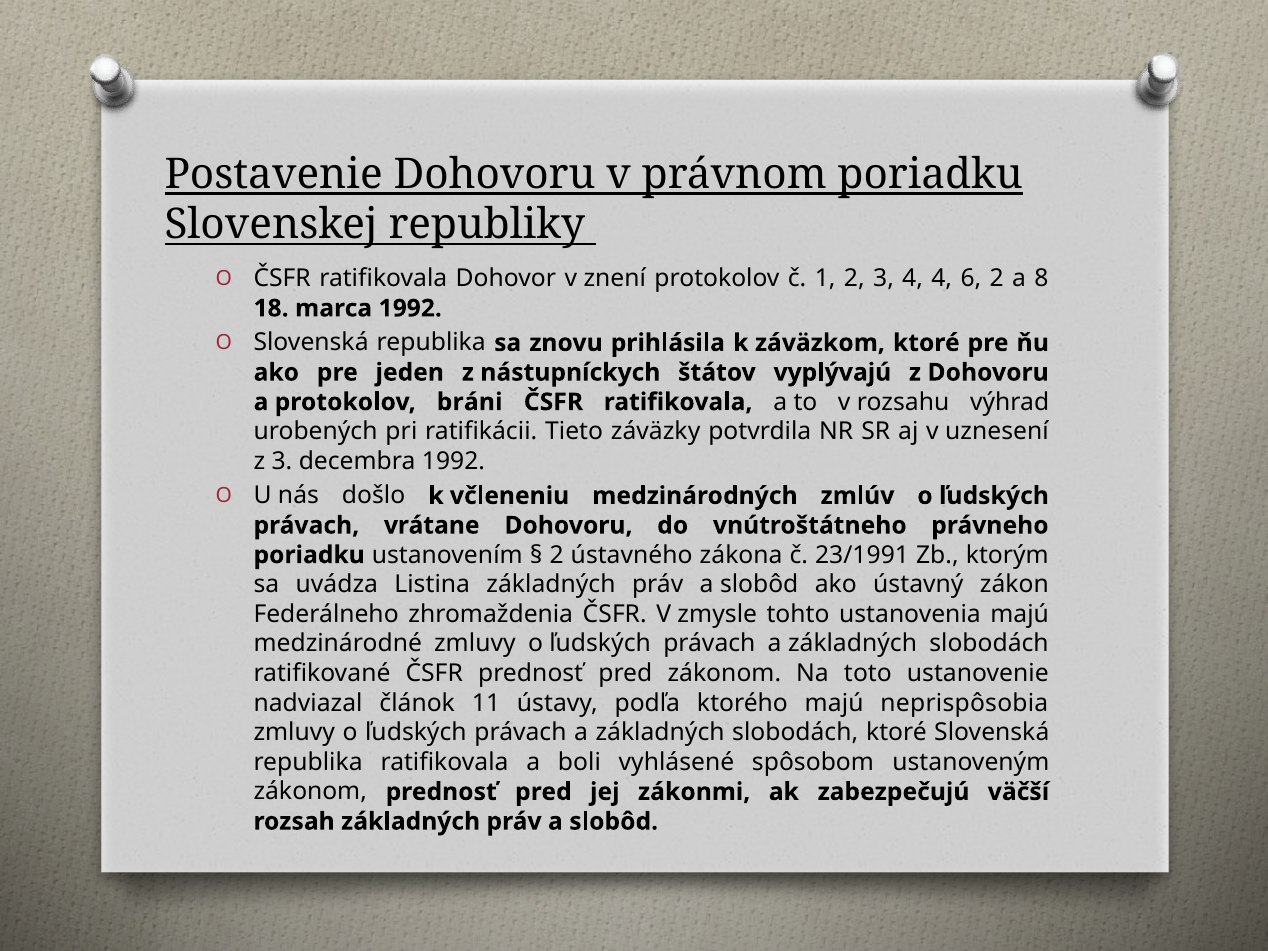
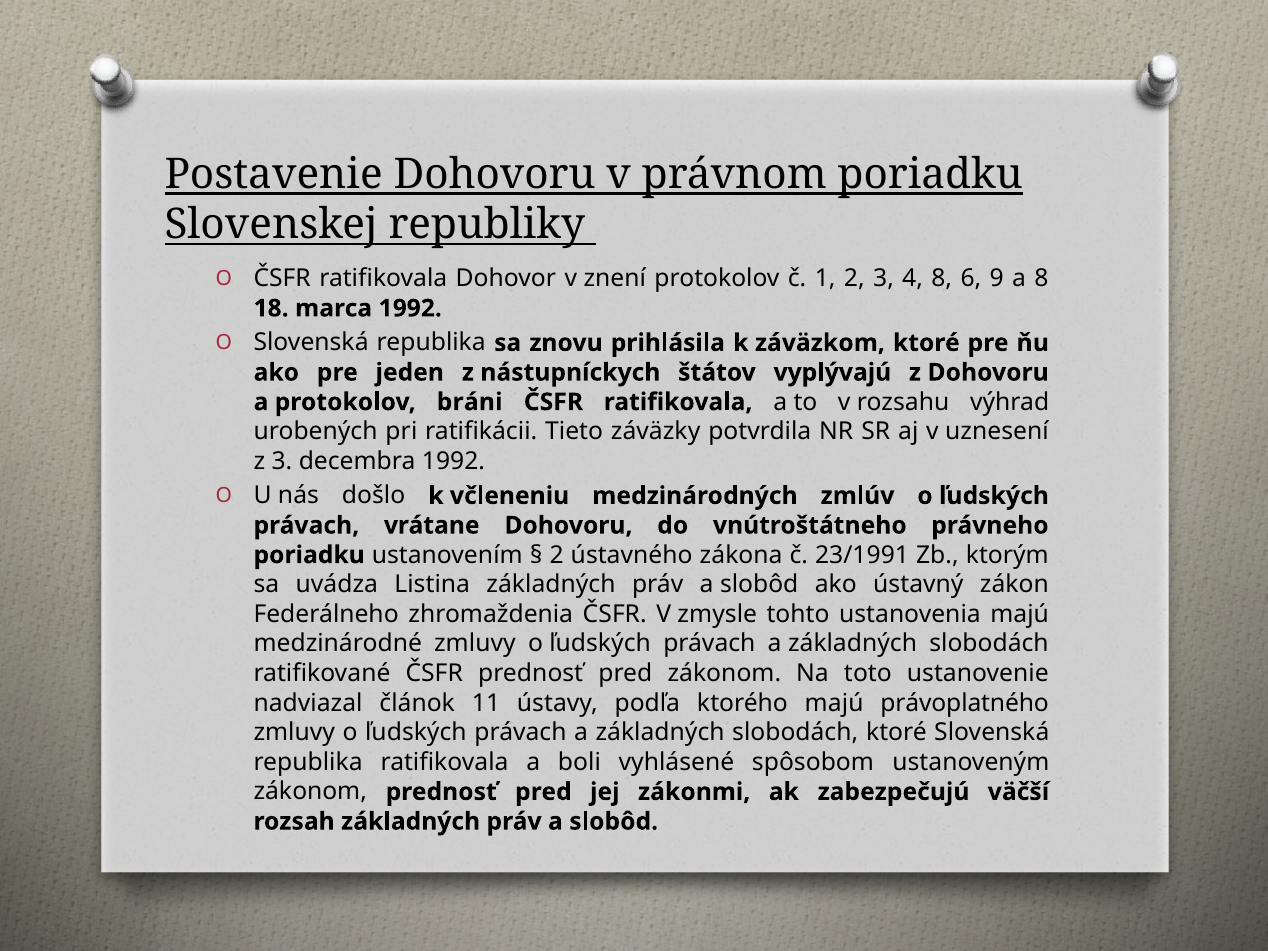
4 4: 4 -> 8 (942, 279)
6 2: 2 -> 9 (997, 279)
neprispôsobia: neprispôsobia -> právoplatného (965, 703)
